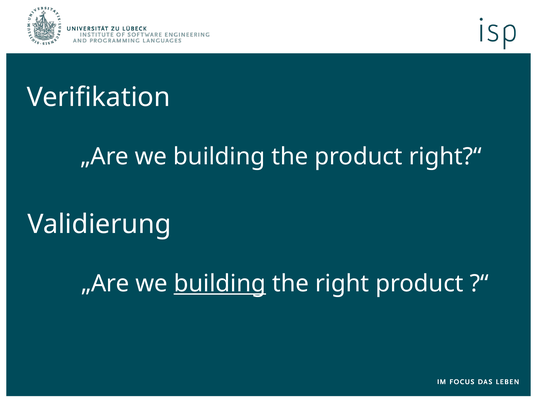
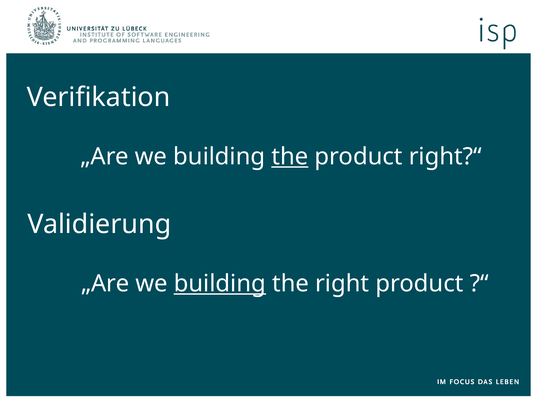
the underline: none -> present (290, 157)
